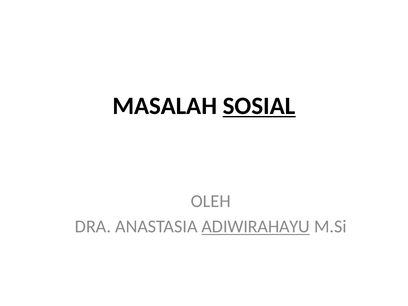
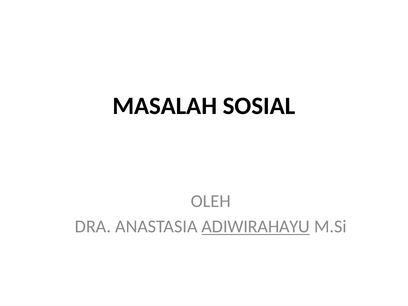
SOSIAL underline: present -> none (259, 106)
